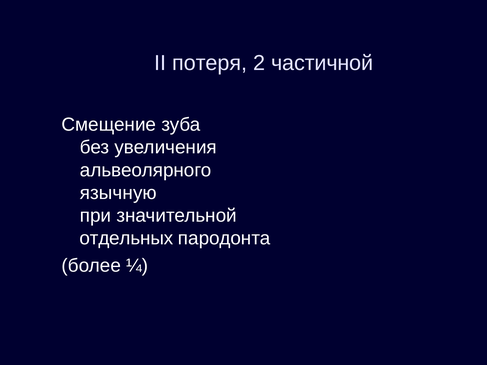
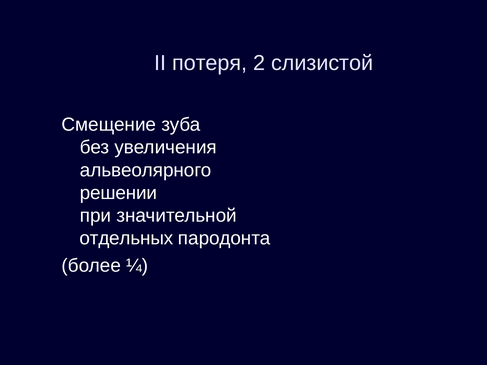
частичной: частичной -> слизистой (322, 63)
язычную: язычную -> решении (118, 193)
